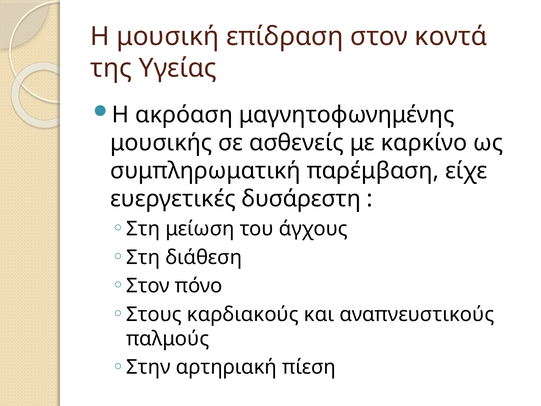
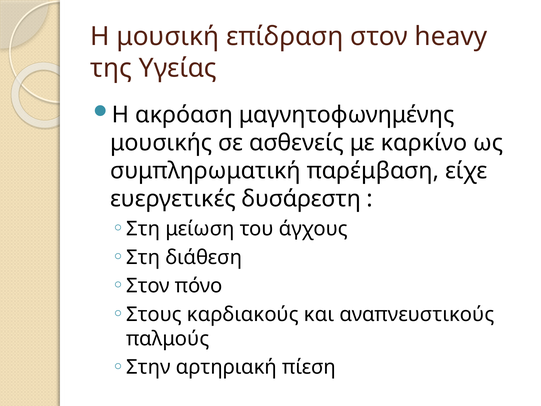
κοντά: κοντά -> heavy (451, 37)
